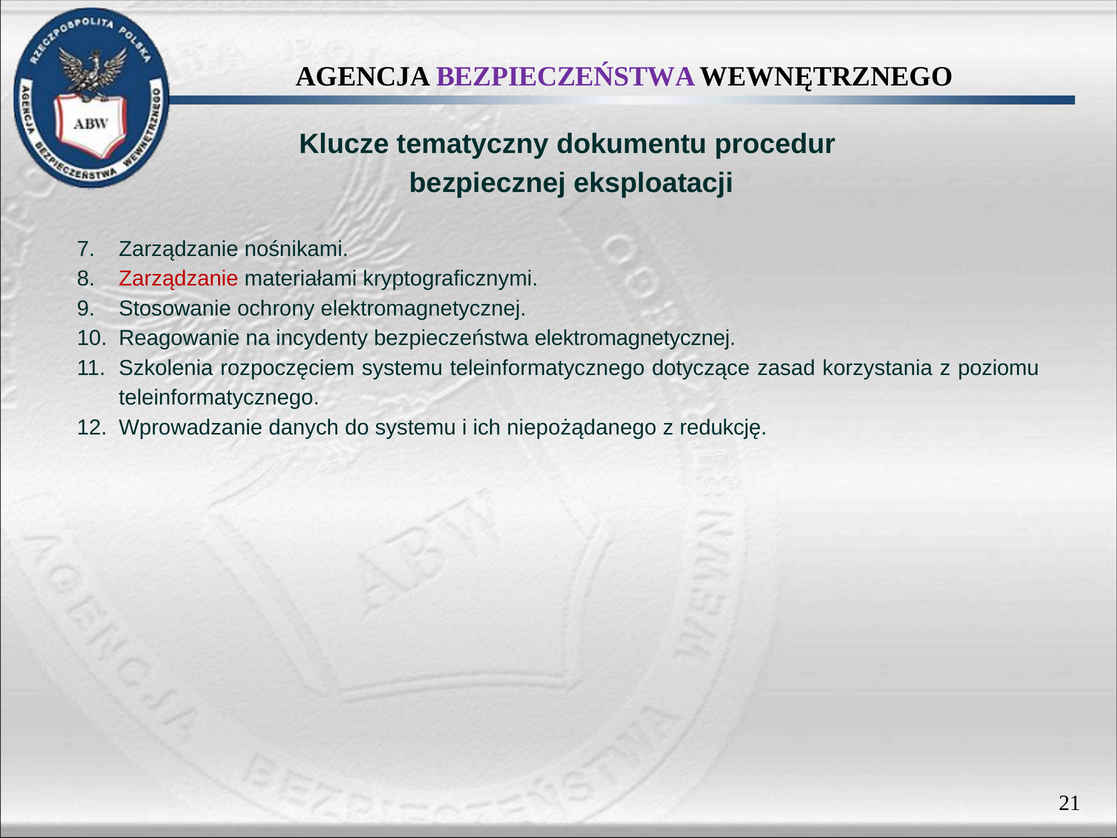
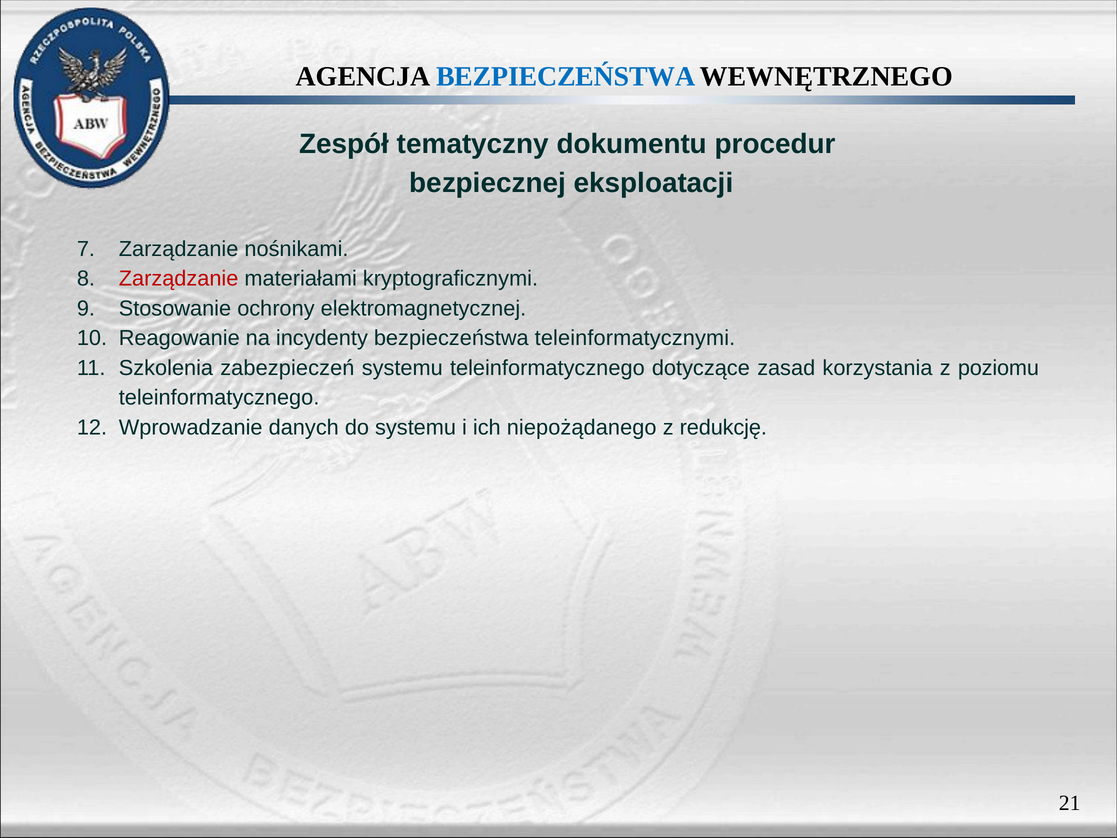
BEZPIECZEŃSTWA colour: purple -> blue (566, 76)
Klucze: Klucze -> Zespół (344, 144)
bezpieczeństwa elektromagnetycznej: elektromagnetycznej -> teleinformatycznymi (635, 338)
rozpoczęciem: rozpoczęciem -> zabezpieczeń (287, 368)
